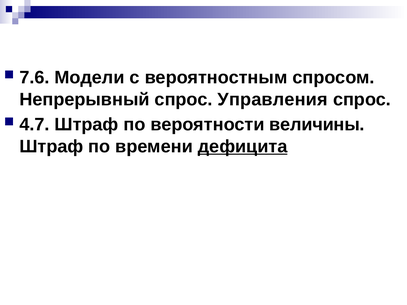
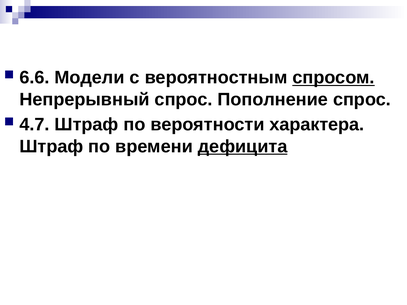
7.6: 7.6 -> 6.6 (34, 78)
спросом underline: none -> present (334, 78)
Управления: Управления -> Пополнение (273, 99)
величины: величины -> характера (317, 125)
